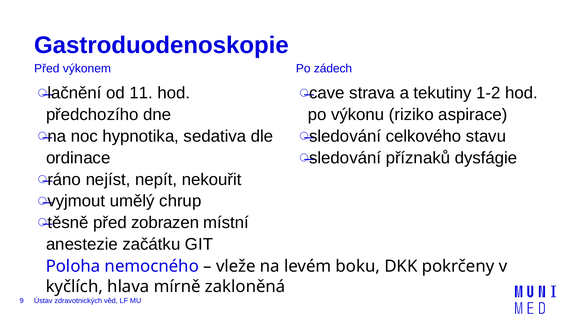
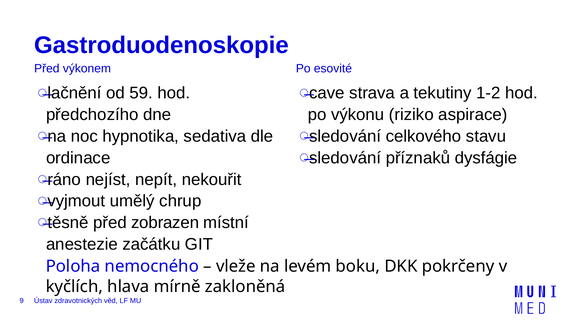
zádech: zádech -> esovité (333, 69)
11: 11 -> 59 (141, 93)
